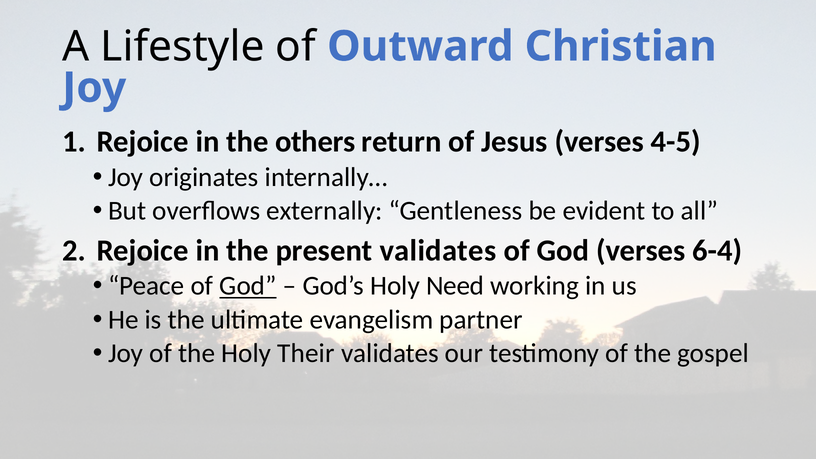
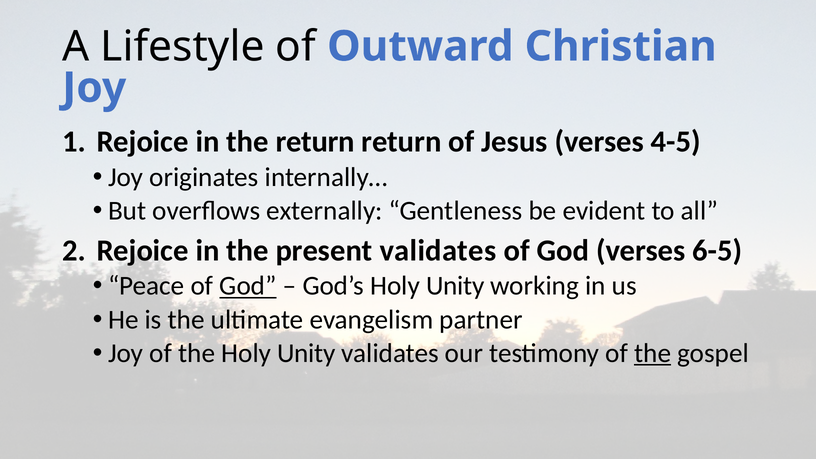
the others: others -> return (315, 142)
6-4: 6-4 -> 6-5 (717, 250)
God’s Holy Need: Need -> Unity (455, 286)
the Holy Their: Their -> Unity (306, 353)
the underline: none -> present (653, 353)
